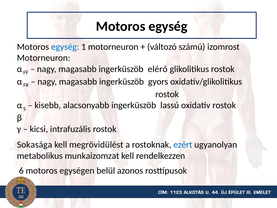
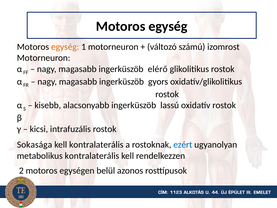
egység colour: blue -> orange (65, 47)
kell megrövidülést: megrövidülést -> kontralaterális (96, 145)
metabolikus munkaizomzat: munkaizomzat -> kontralaterális (92, 156)
6: 6 -> 2 (21, 170)
